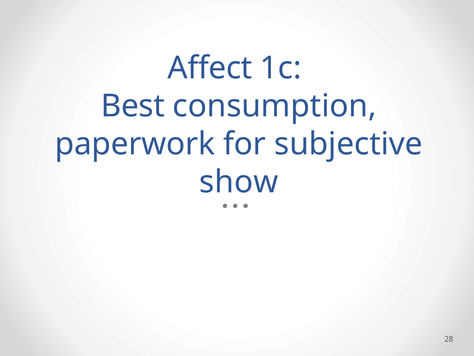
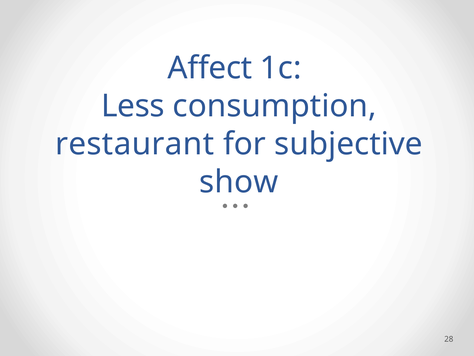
Best: Best -> Less (133, 106)
paperwork: paperwork -> restaurant (135, 144)
